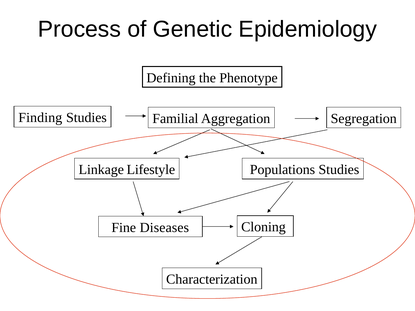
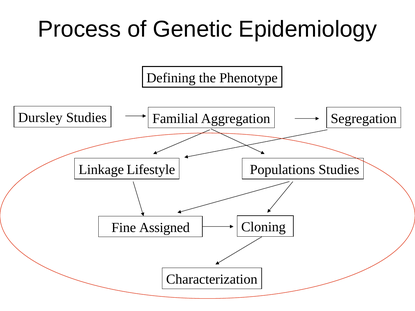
Finding: Finding -> Dursley (40, 118)
Diseases: Diseases -> Assigned (165, 228)
